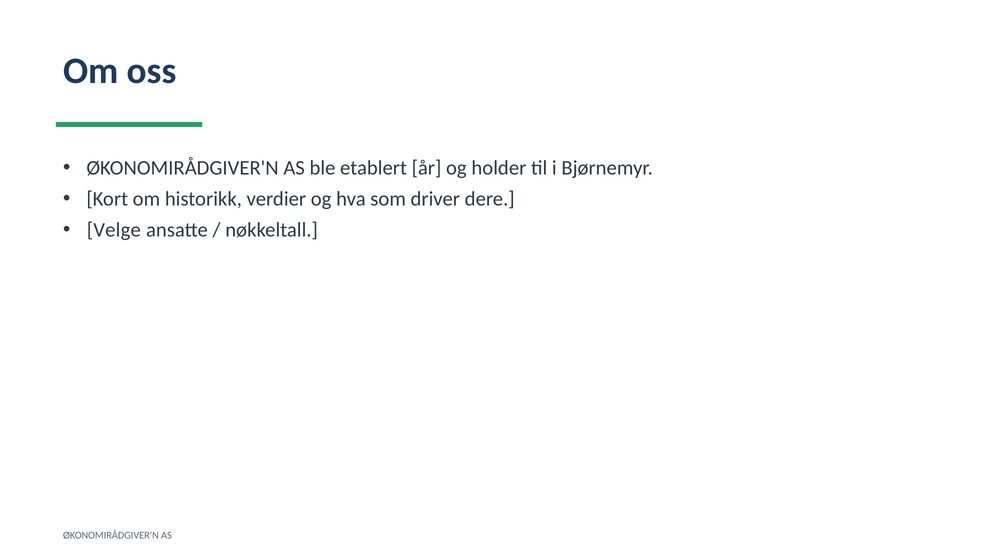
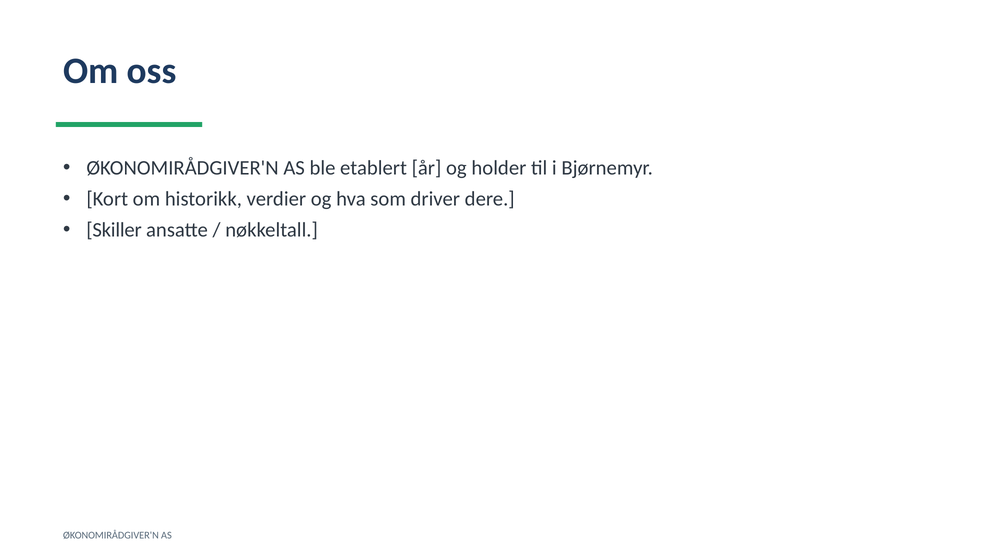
Velge: Velge -> Skiller (114, 230)
